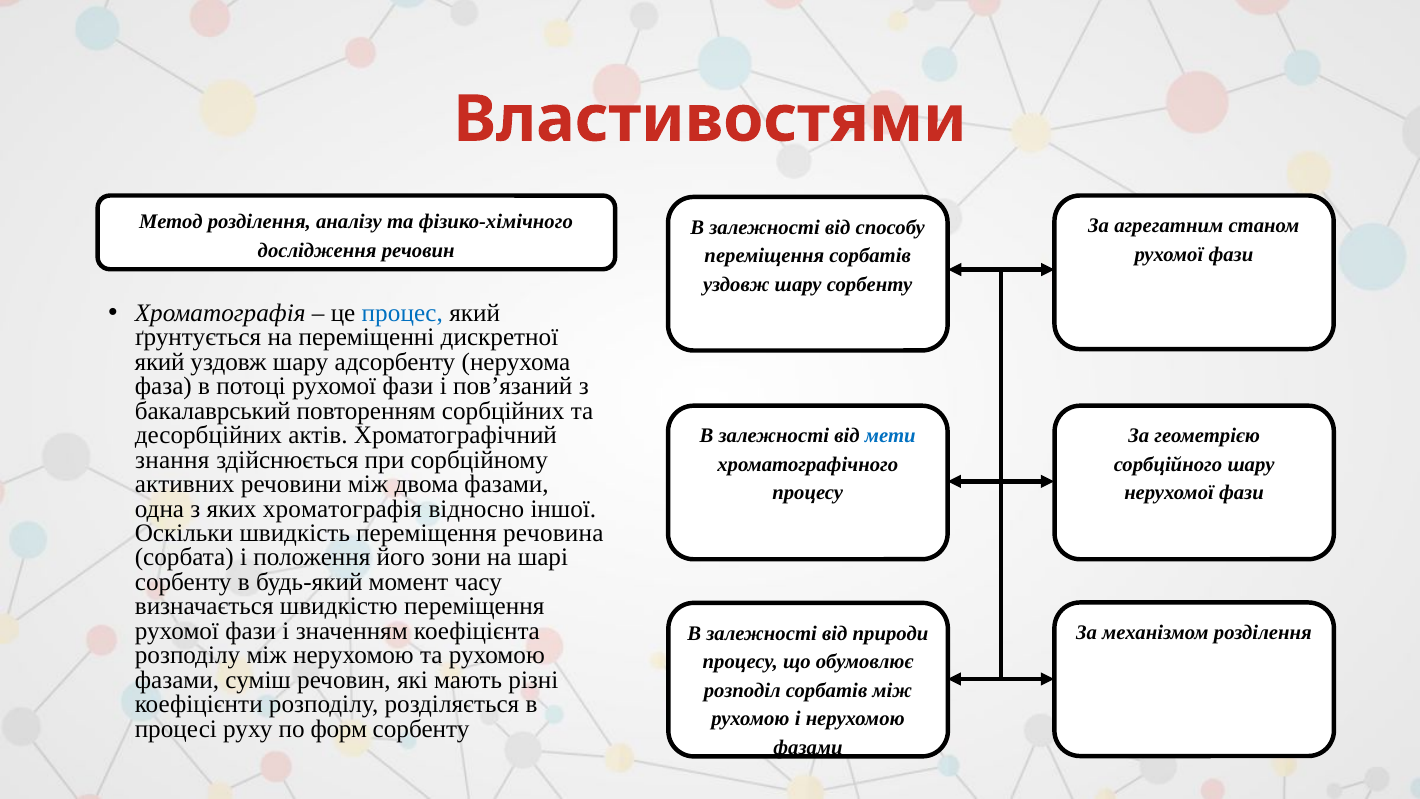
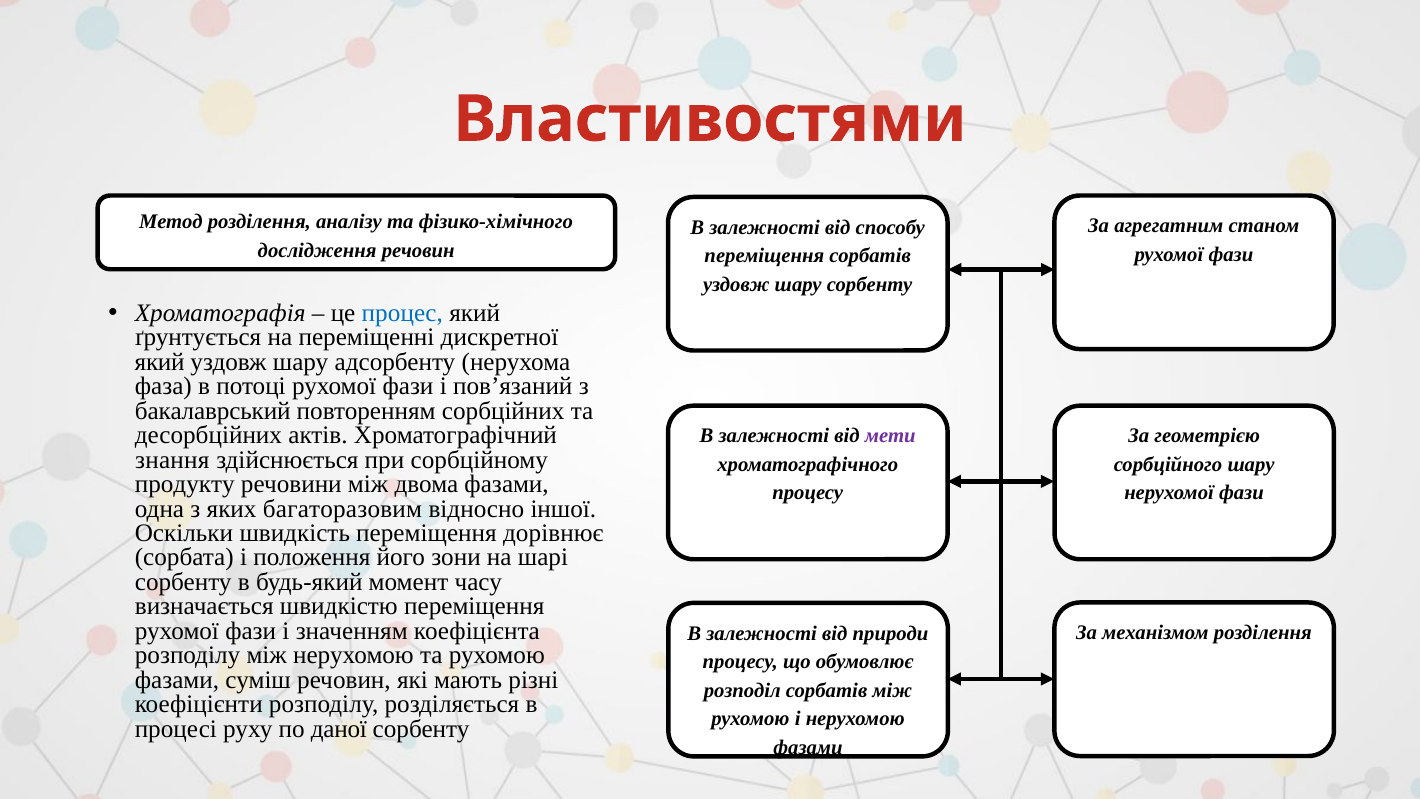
мети colour: blue -> purple (890, 436)
активних: активних -> продукту (185, 484)
яких хроматографія: хроматографія -> багаторазовим (342, 509)
речовина: речовина -> дорівнює (553, 533)
форм: форм -> даної (339, 729)
